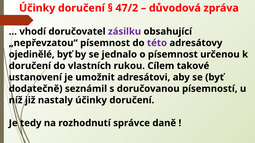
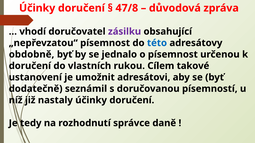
47/2: 47/2 -> 47/8 (127, 8)
této colour: purple -> blue (157, 43)
ojedinělé: ojedinělé -> obdobně (32, 55)
